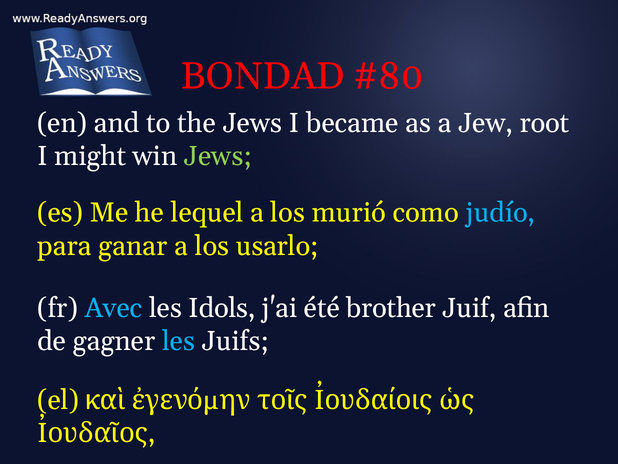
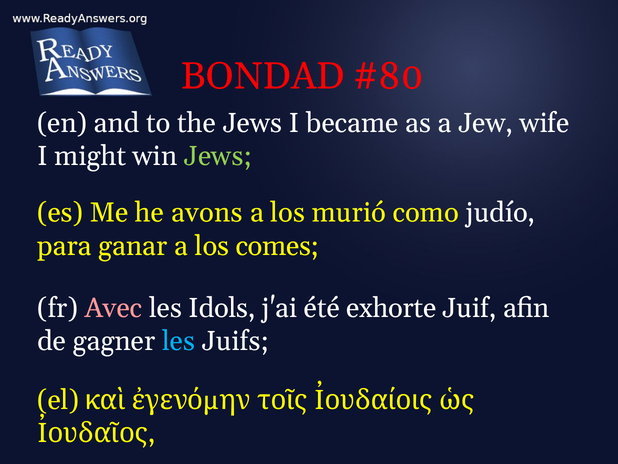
root: root -> wife (544, 123)
lequel: lequel -> avons (207, 213)
judío colour: light blue -> white (500, 213)
usarlo: usarlo -> comes (277, 246)
Avec colour: light blue -> pink (113, 308)
brother: brother -> exhorte (391, 308)
